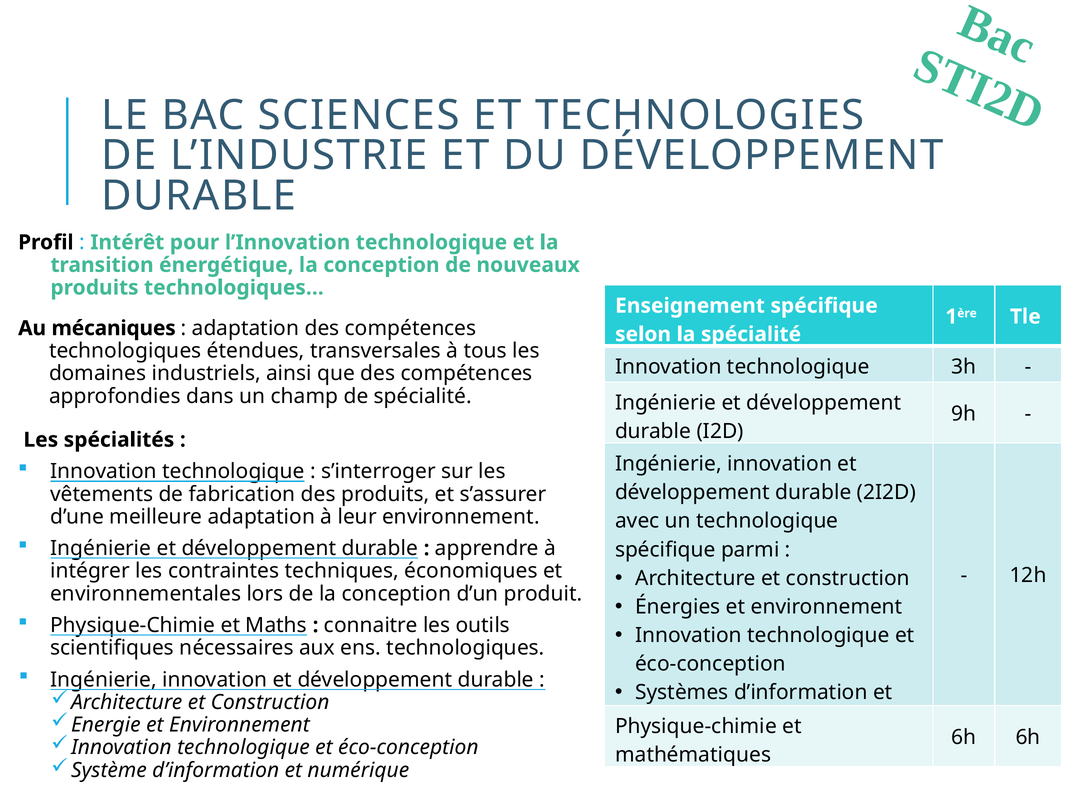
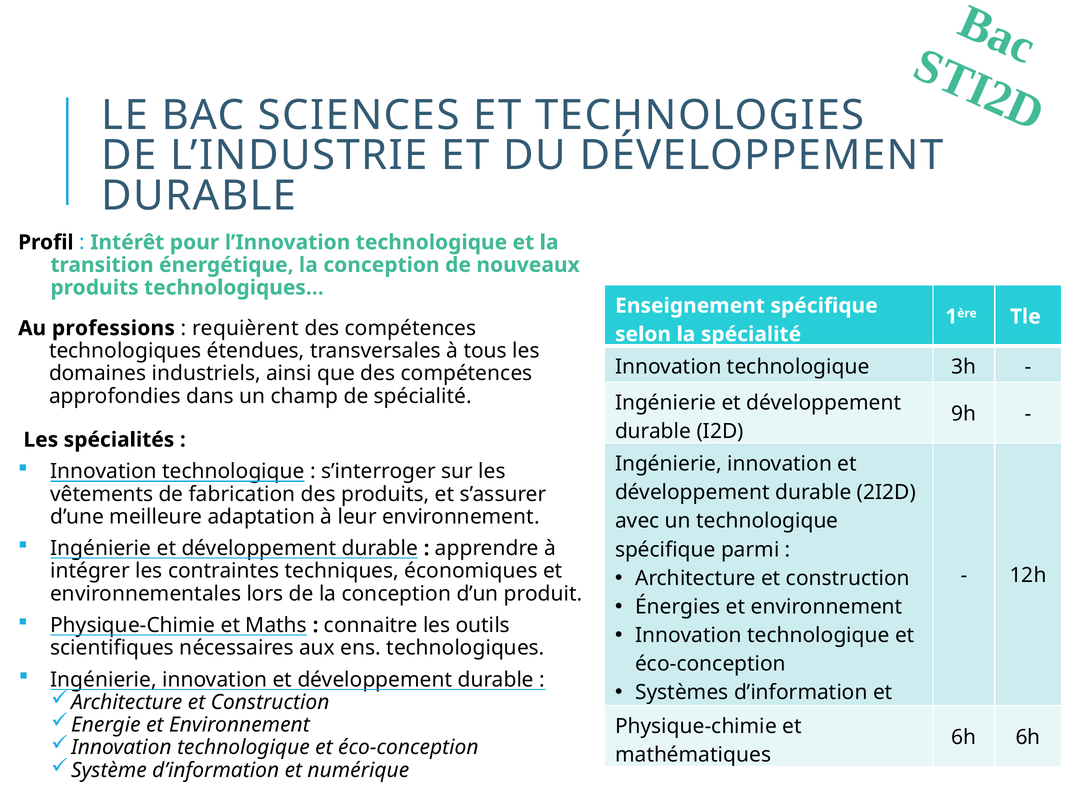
mécaniques: mécaniques -> professions (113, 328)
adaptation: adaptation -> requièrent (245, 328)
